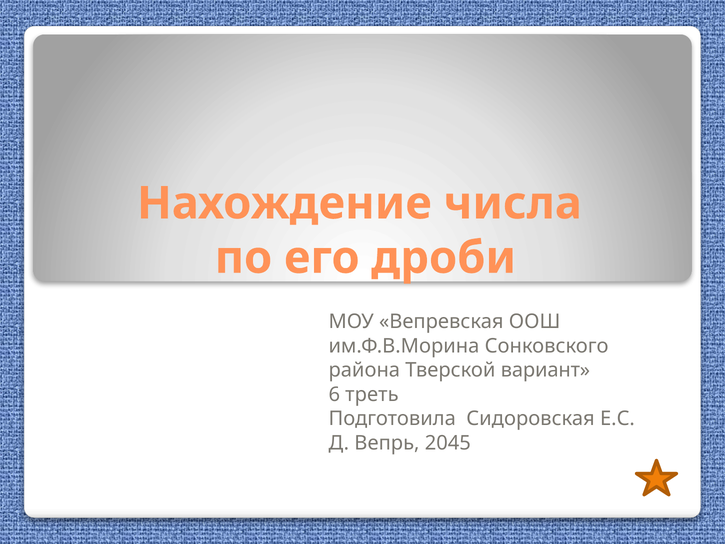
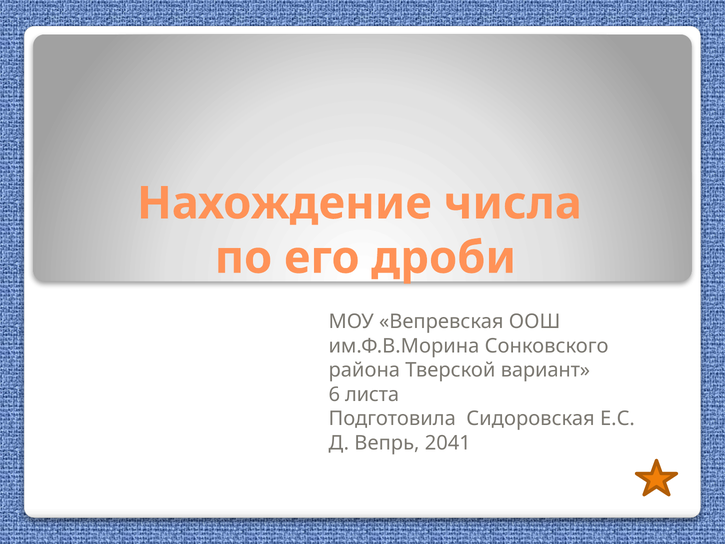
треть: треть -> листа (372, 394)
2045: 2045 -> 2041 (448, 443)
